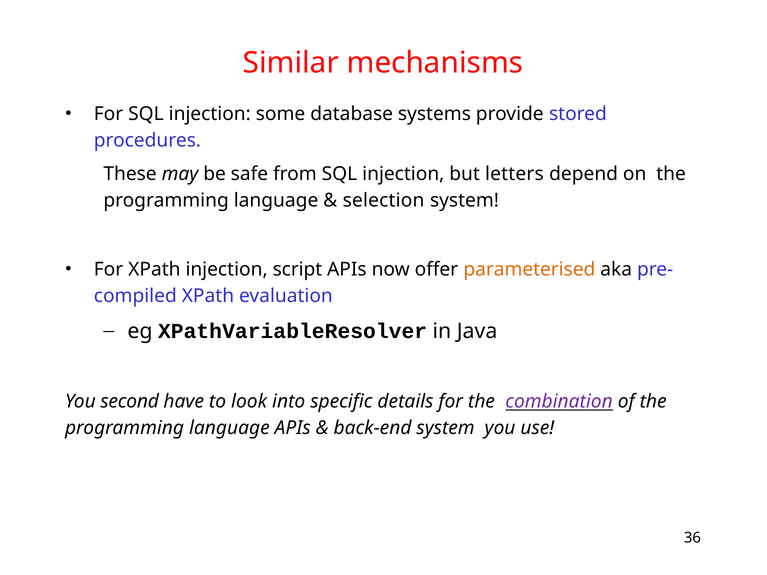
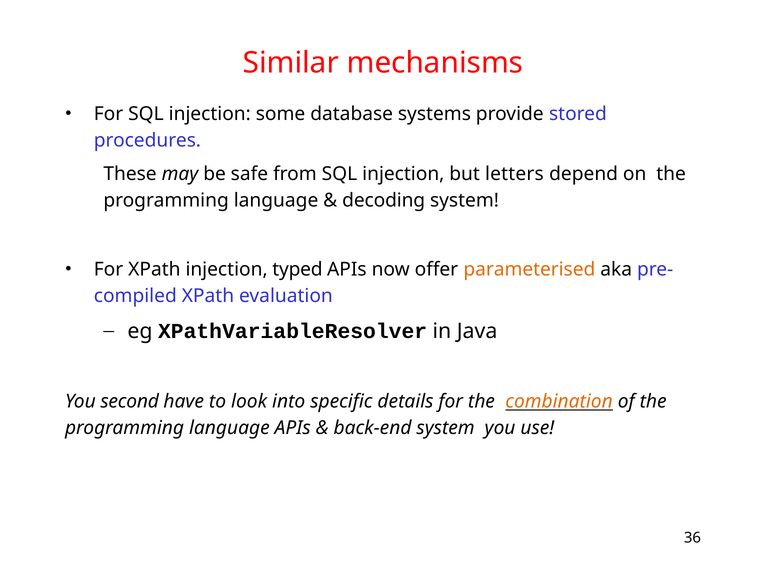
selection: selection -> decoding (384, 200)
script: script -> typed (297, 270)
combination colour: purple -> orange (559, 401)
